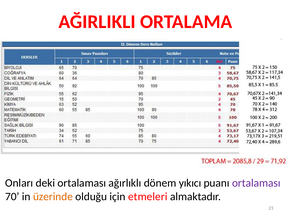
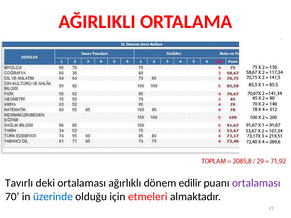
Onları: Onları -> Tavırlı (19, 183)
yıkıcı: yıkıcı -> edilir (190, 183)
üzerinde colour: orange -> blue (53, 197)
